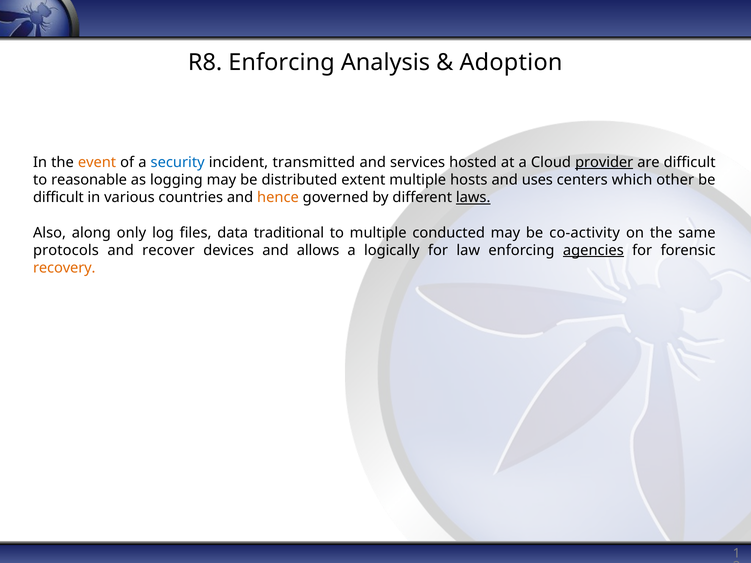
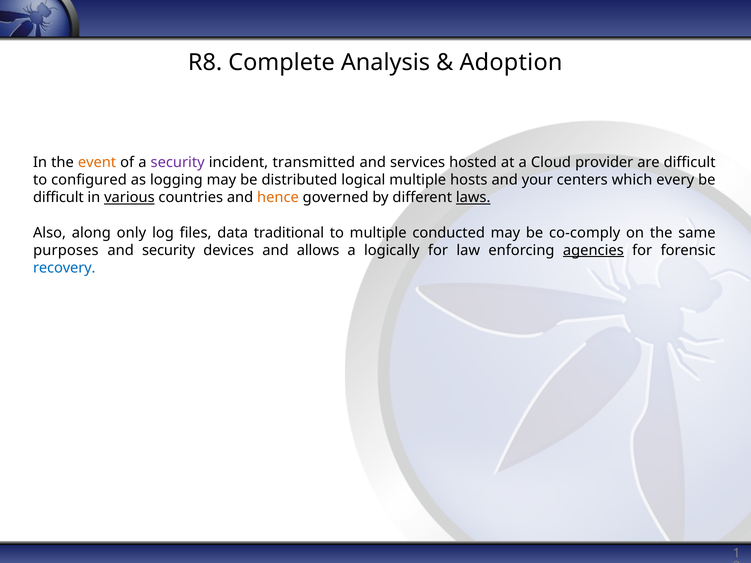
R8 Enforcing: Enforcing -> Complete (282, 63)
security colour: blue -> purple (178, 162)
provider underline: present -> none (604, 162)
reasonable: reasonable -> configured (89, 180)
extent: extent -> logical (363, 180)
uses: uses -> your (537, 180)
other: other -> every (675, 180)
various underline: none -> present (129, 198)
co-activity: co-activity -> co-comply (585, 233)
protocols: protocols -> purposes (66, 250)
and recover: recover -> security (169, 250)
recovery colour: orange -> blue (64, 268)
